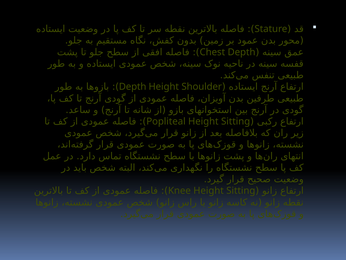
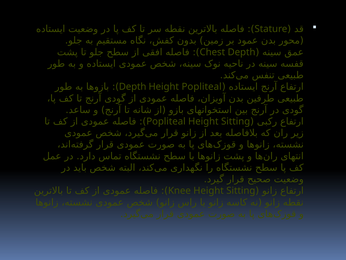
Height Shoulder: Shoulder -> Popliteal (202, 87)
